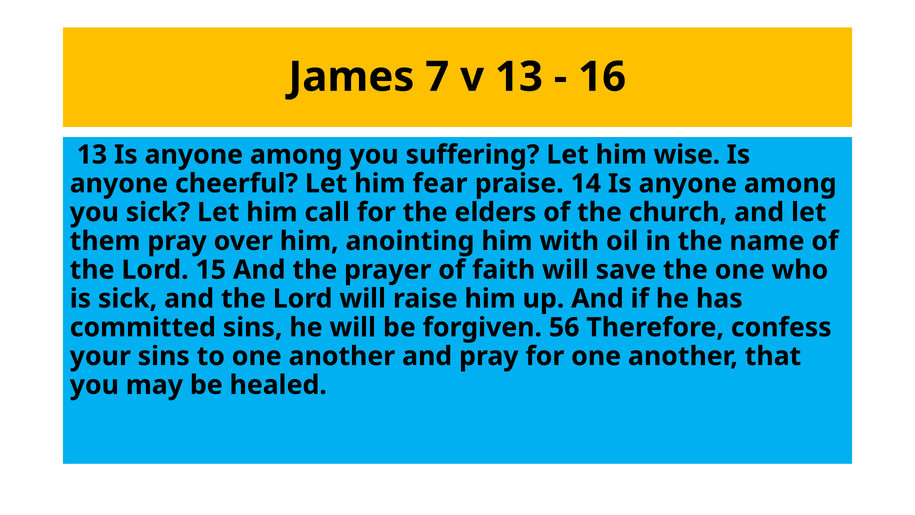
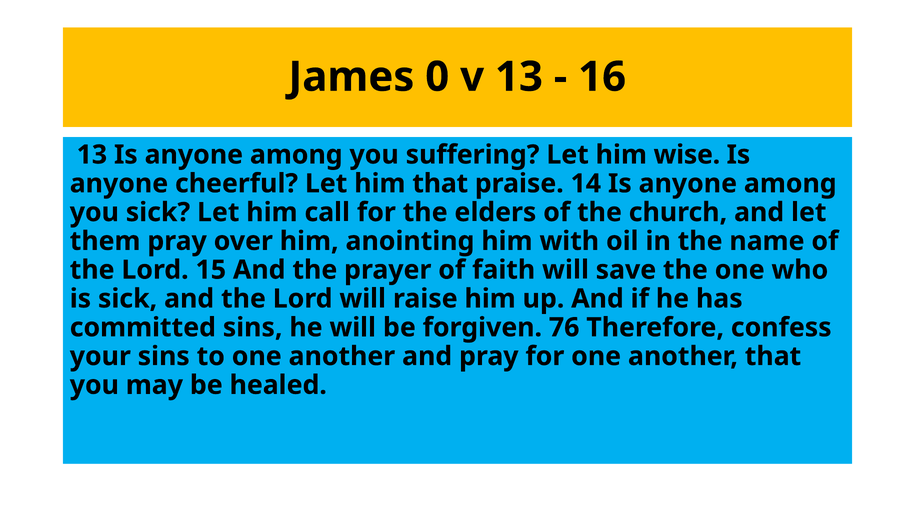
7: 7 -> 0 (437, 77)
him fear: fear -> that (440, 183)
56: 56 -> 76 (564, 327)
